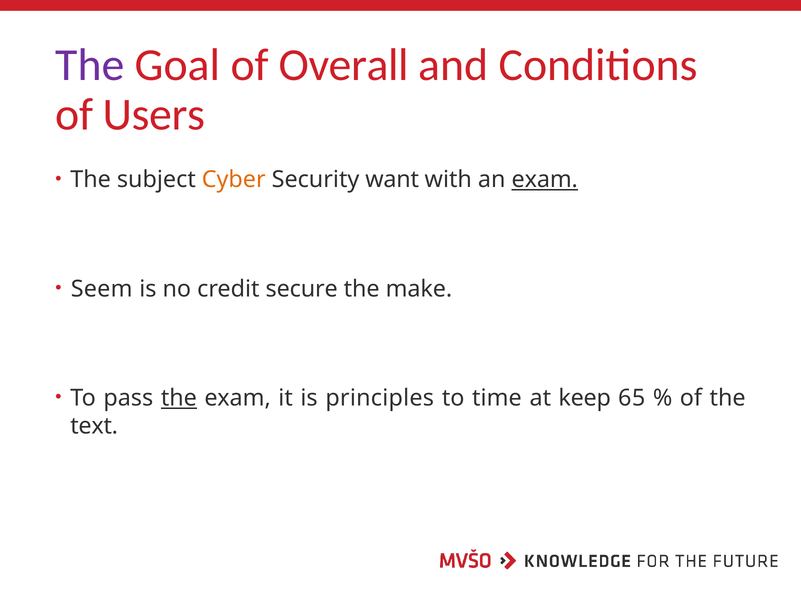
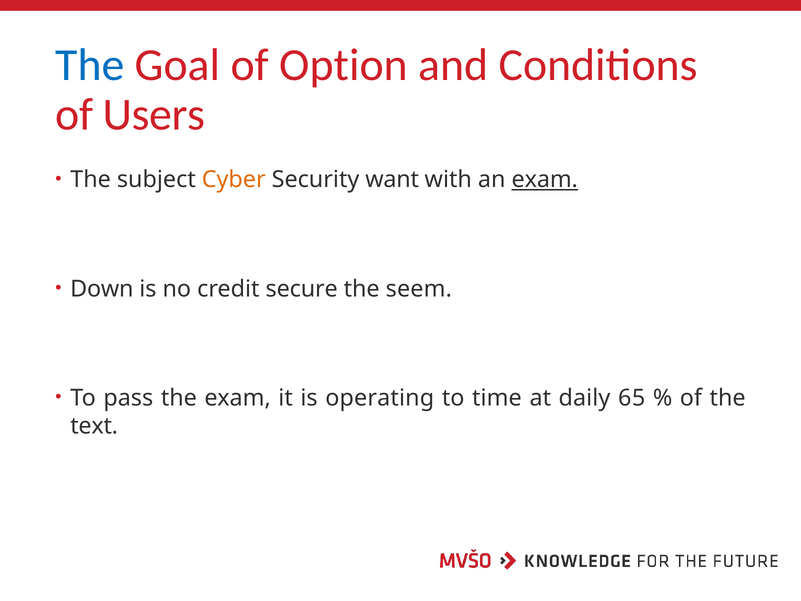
The colour: purple -> blue (90, 65)
Overall: Overall -> Option (344, 65)
Seem: Seem -> Down (102, 289)
make: make -> seem (419, 289)
the underline: present -> none (179, 398)
principles: principles -> operating (380, 398)
keep: keep -> daily (584, 398)
